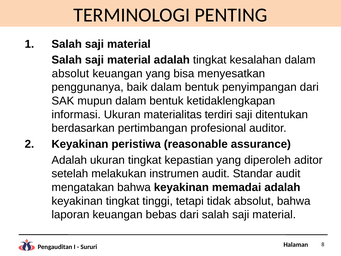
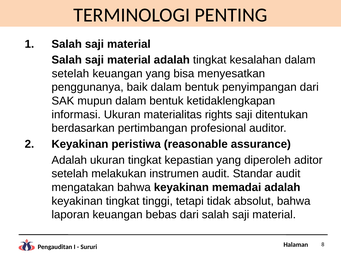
absolut: absolut -> setelah (70, 74)
terdiri: terdiri -> rights (219, 114)
